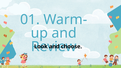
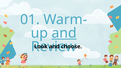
and underline: none -> present (64, 33)
